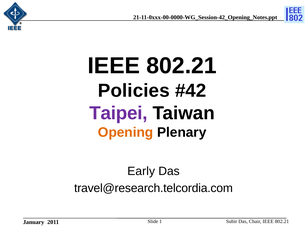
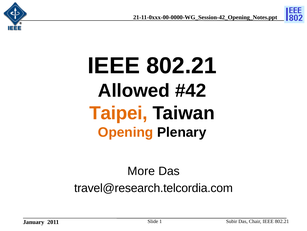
Policies: Policies -> Allowed (134, 90)
Taipei colour: purple -> orange (119, 113)
Early: Early -> More (141, 171)
